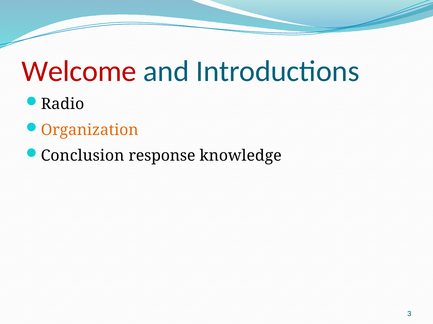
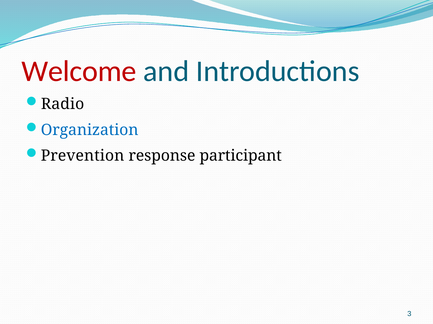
Organization colour: orange -> blue (90, 130)
Conclusion: Conclusion -> Prevention (83, 156)
knowledge: knowledge -> participant (241, 156)
